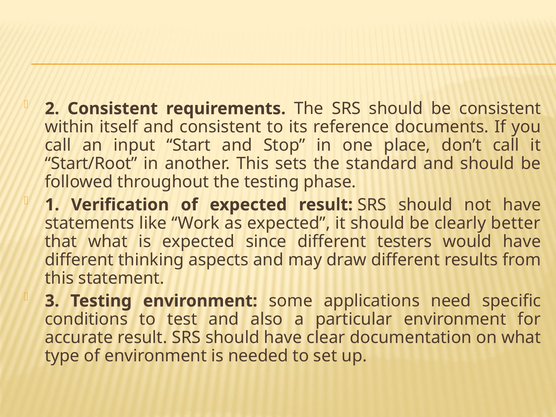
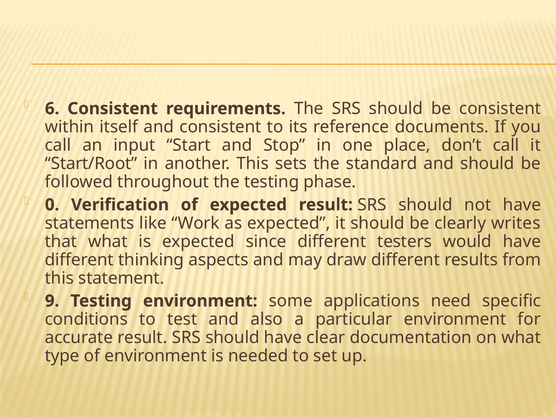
2: 2 -> 6 (52, 109)
1: 1 -> 0 (52, 205)
better: better -> writes (516, 223)
3: 3 -> 9 (52, 301)
